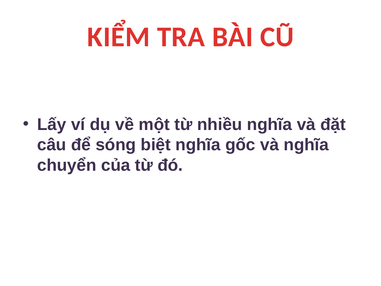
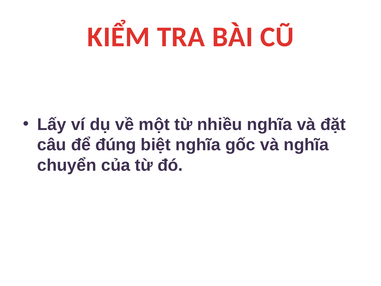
sóng: sóng -> đúng (116, 145)
